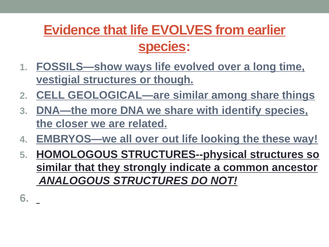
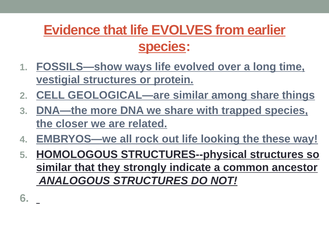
though: though -> protein (174, 80)
identify: identify -> trapped (242, 110)
all over: over -> rock (147, 139)
